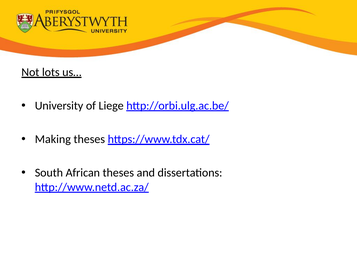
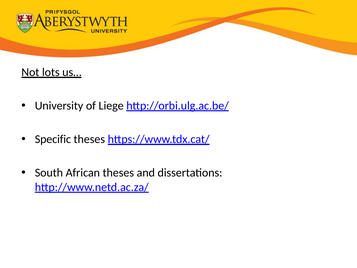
Making: Making -> Specific (53, 139)
